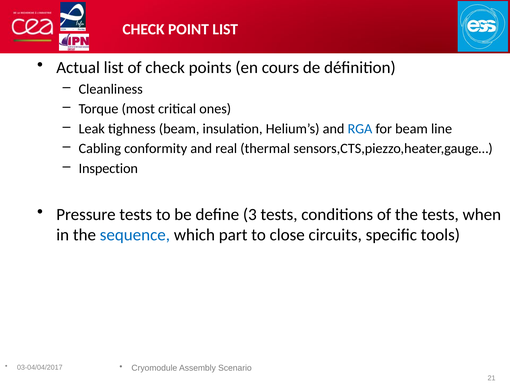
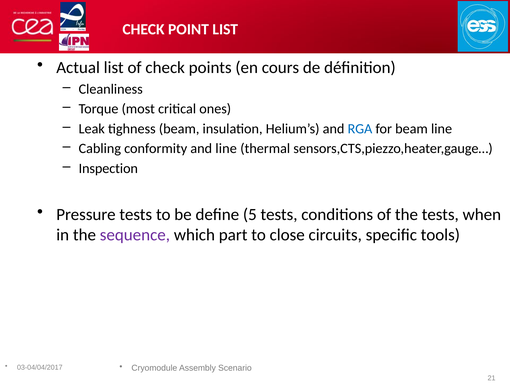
and real: real -> line (226, 148)
3: 3 -> 5 (250, 214)
sequence colour: blue -> purple (135, 235)
